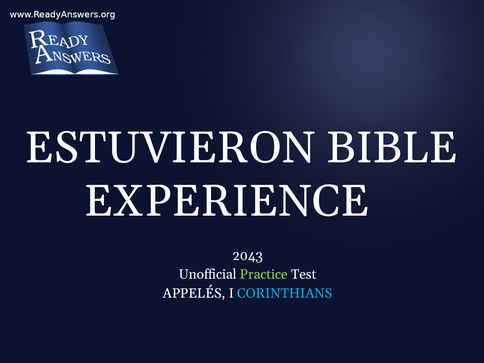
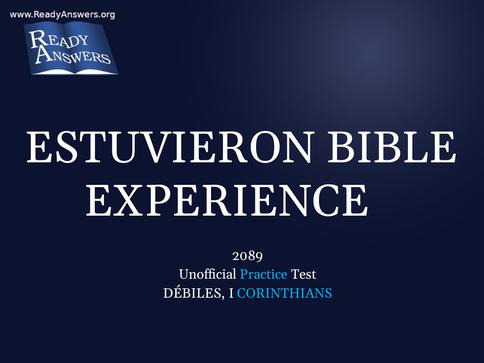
2043: 2043 -> 2089 (248, 256)
Practice colour: light green -> light blue (264, 275)
APPELÉS: APPELÉS -> DÉBILES (194, 293)
